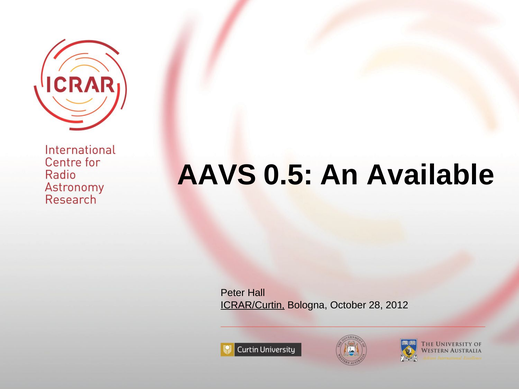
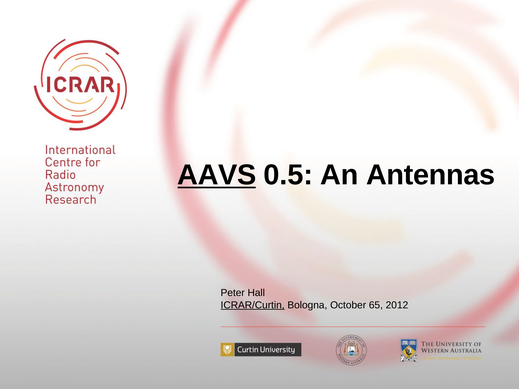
AAVS underline: none -> present (217, 175)
Available: Available -> Antennas (431, 175)
28: 28 -> 65 (376, 305)
